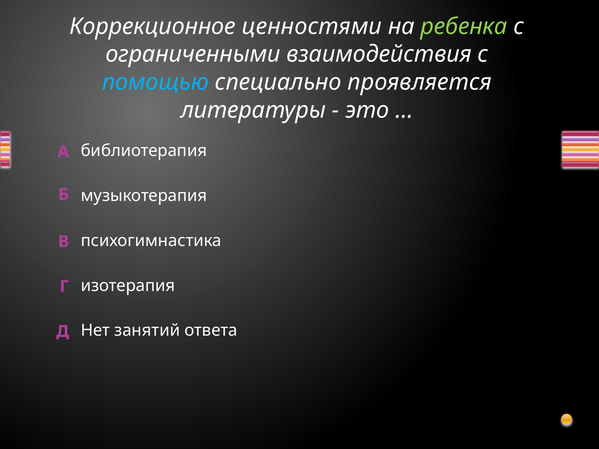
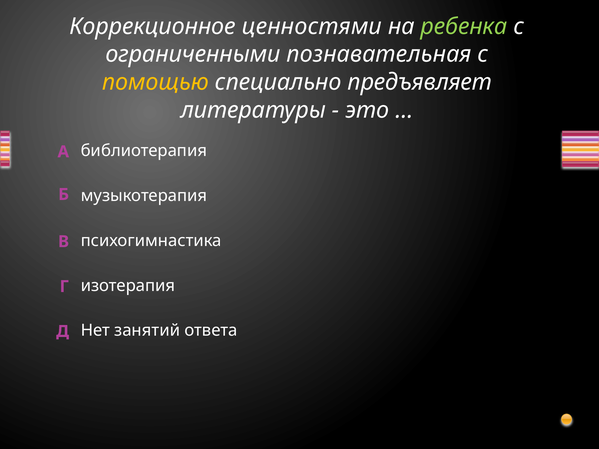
взаимодействия: взаимодействия -> познавательная (379, 54)
помощью colour: light blue -> yellow (156, 82)
проявляется: проявляется -> предъявляет (420, 82)
